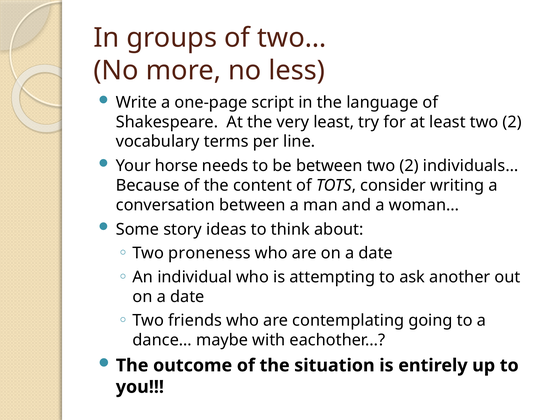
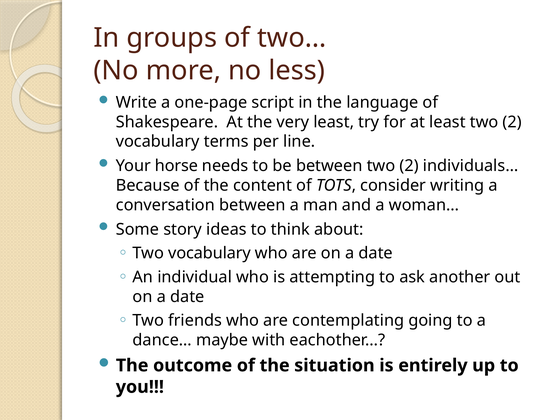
Two proneness: proneness -> vocabulary (210, 253)
